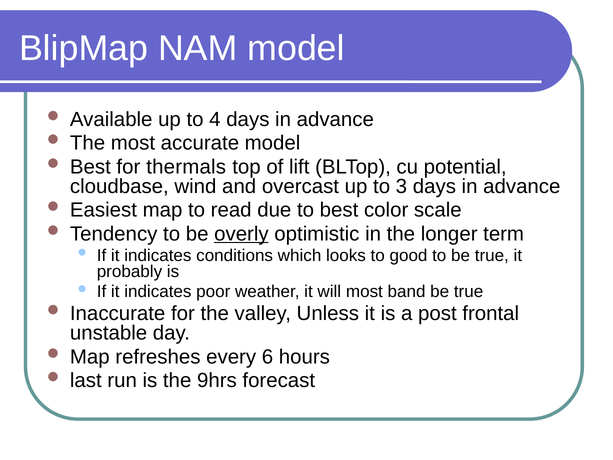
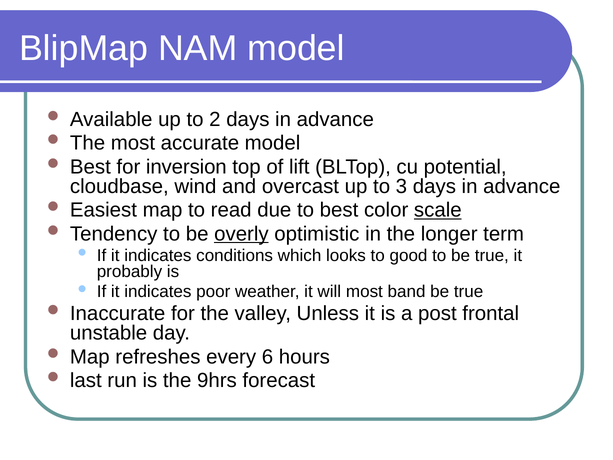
4: 4 -> 2 (215, 119)
thermals: thermals -> inversion (186, 167)
scale underline: none -> present (438, 210)
